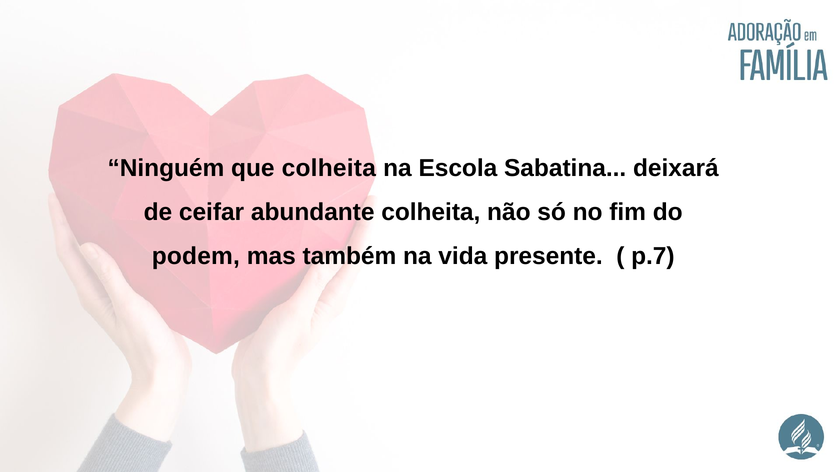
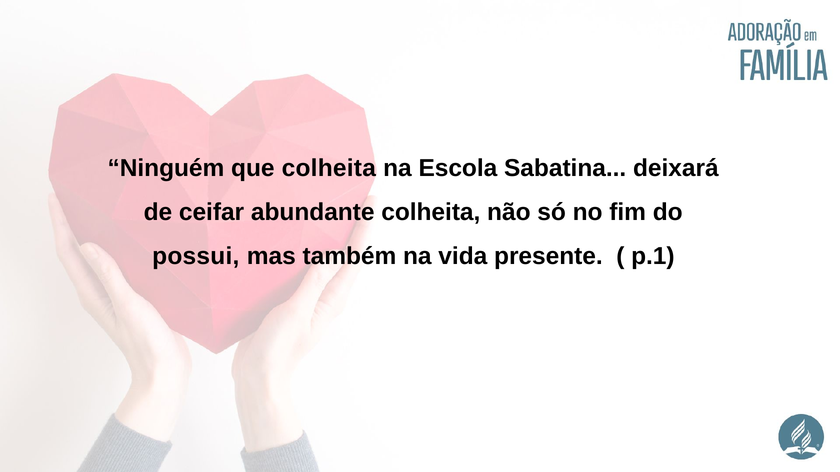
podem: podem -> possui (196, 256)
p.7: p.7 -> p.1 (653, 256)
